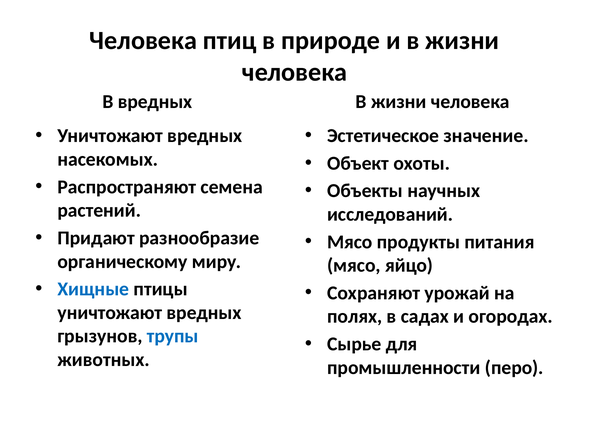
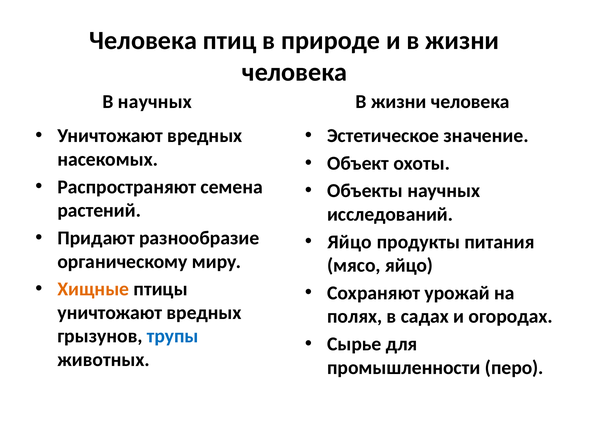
В вредных: вредных -> научных (155, 102)
Мясо: Мясо -> Яйцо (350, 242)
Хищные colour: blue -> orange (93, 289)
